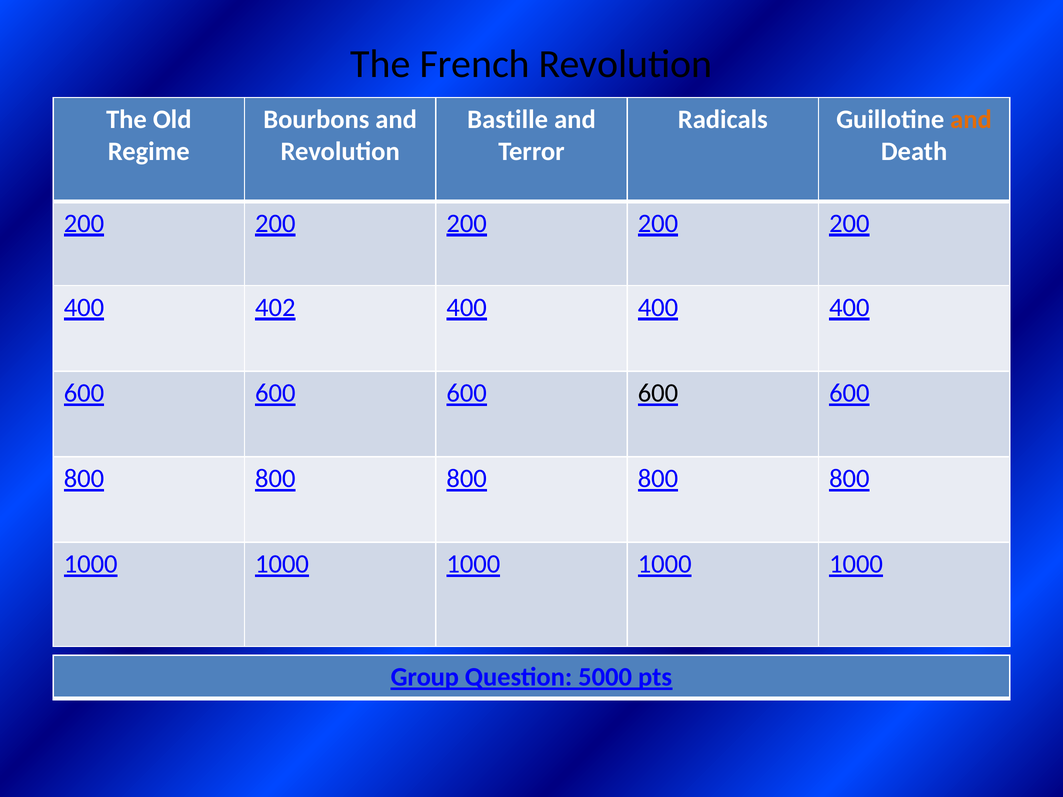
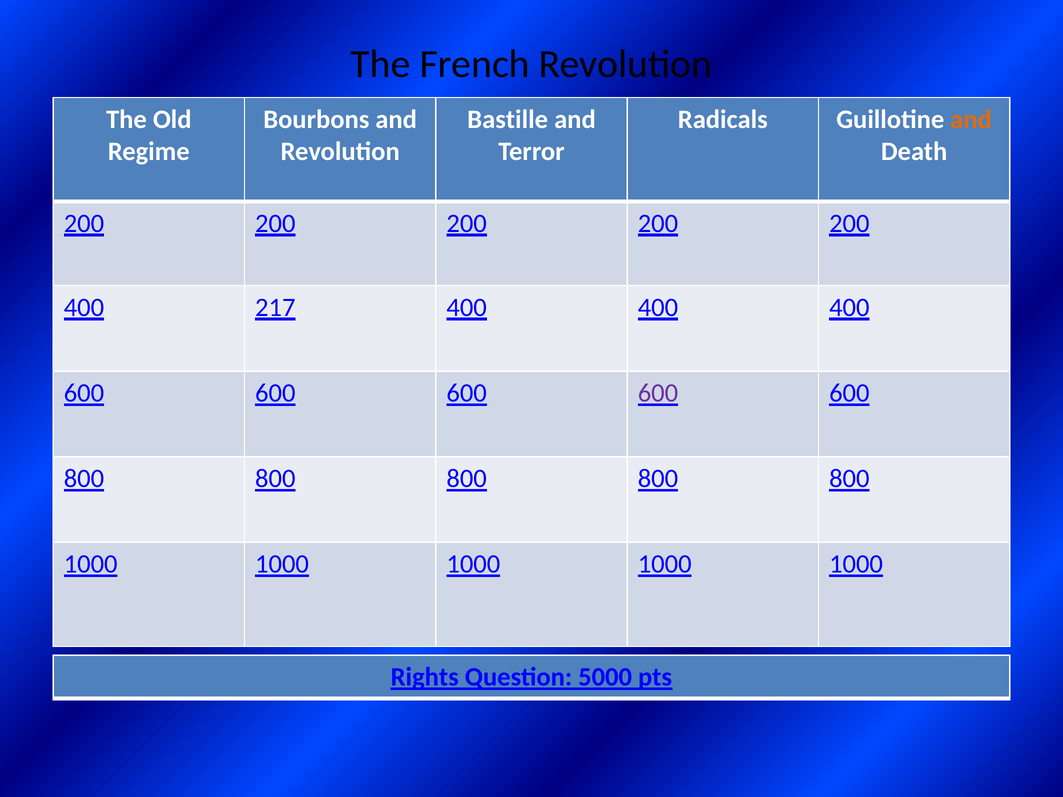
402: 402 -> 217 (275, 308)
600 colour: black -> purple (658, 393)
Group: Group -> Rights (425, 677)
